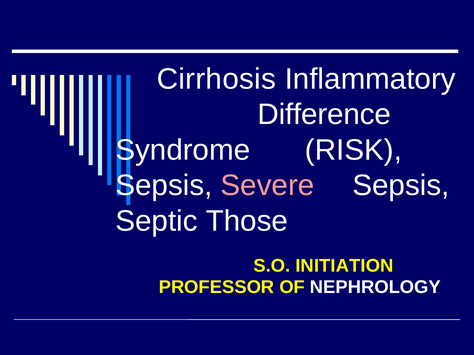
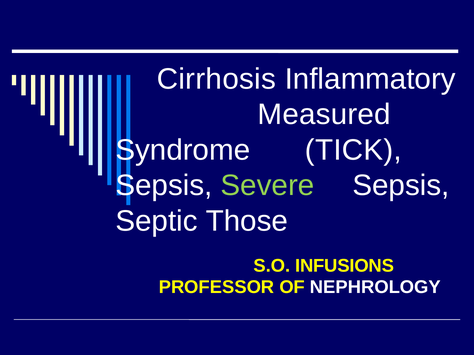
Difference: Difference -> Measured (324, 115)
RISK: RISK -> TICK (353, 150)
Severe colour: pink -> light green (268, 186)
INITIATION: INITIATION -> INFUSIONS (345, 266)
